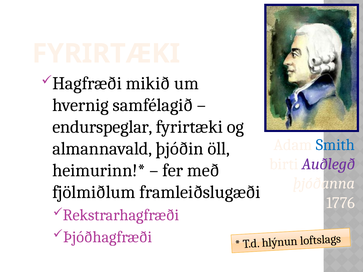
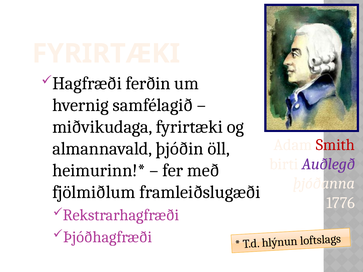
mikið: mikið -> ferðin (148, 84)
endurspeglar: endurspeglar -> miðvikudaga (102, 127)
Smith colour: blue -> red (335, 145)
